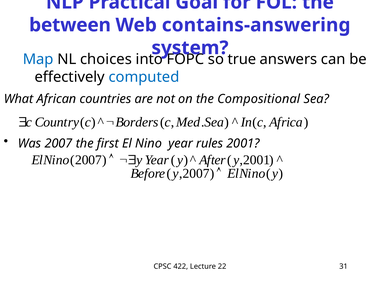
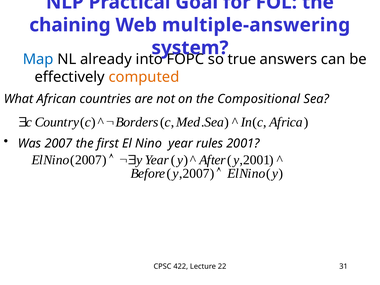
between: between -> chaining (70, 25)
contains-answering: contains-answering -> multiple-answering (256, 25)
choices: choices -> already (106, 59)
computed colour: blue -> orange (144, 77)
